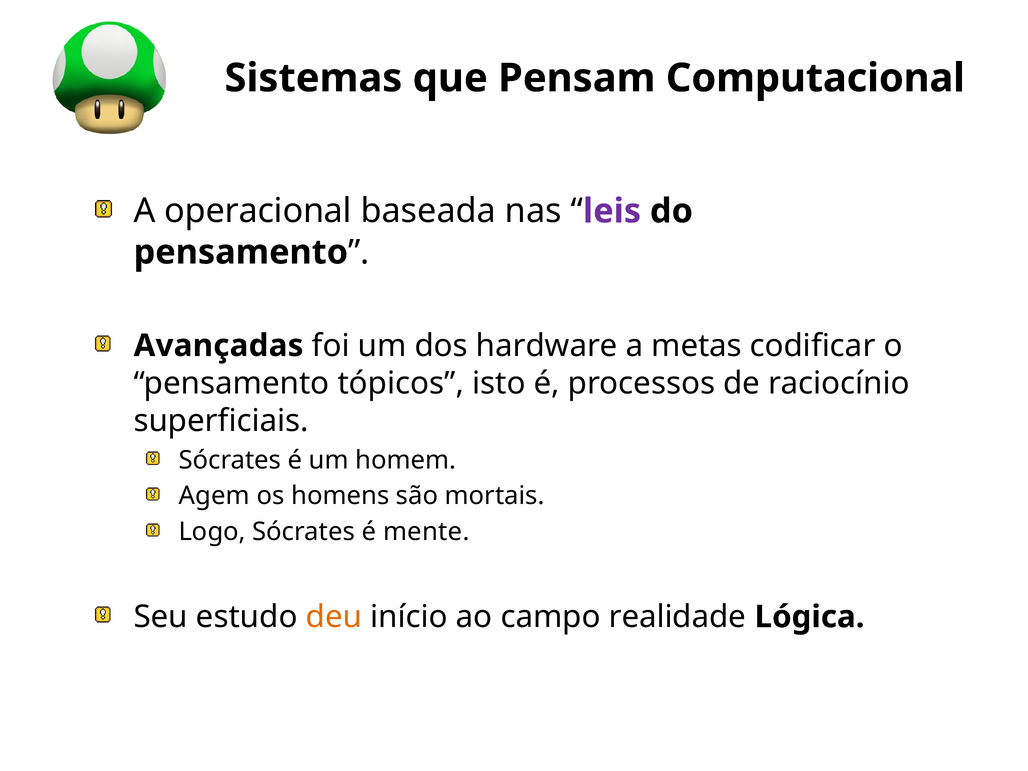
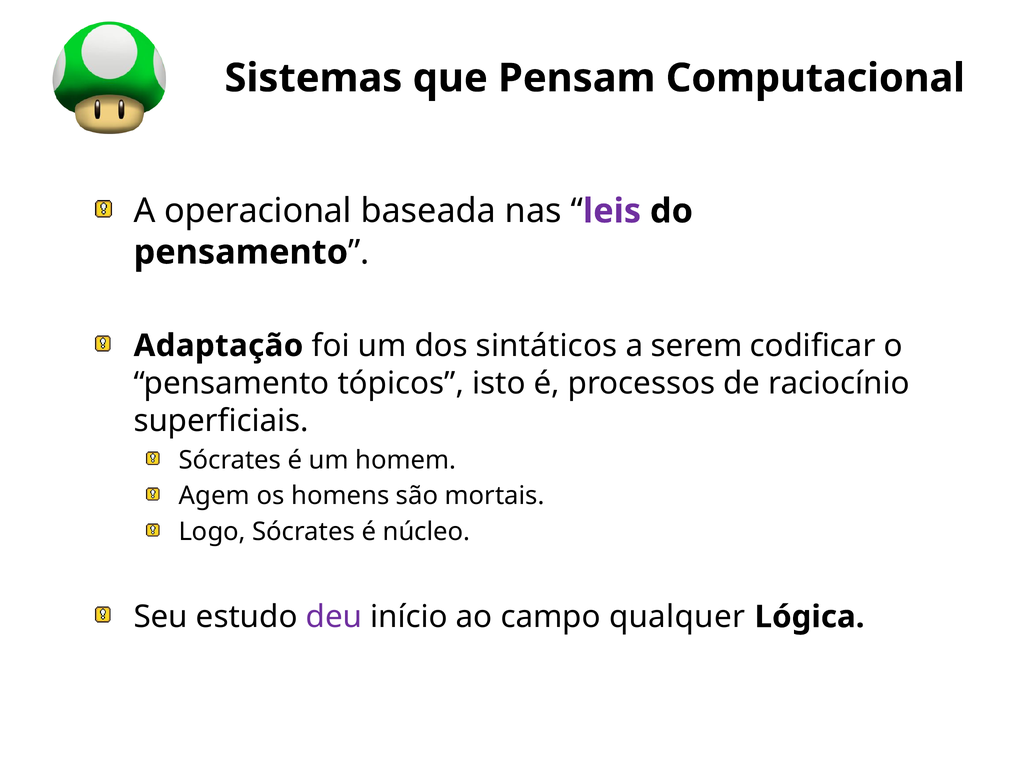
Avançadas: Avançadas -> Adaptação (218, 346)
hardware: hardware -> sintáticos (547, 346)
metas: metas -> serem (697, 346)
mente: mente -> núcleo (426, 532)
deu colour: orange -> purple (334, 617)
realidade: realidade -> qualquer (677, 617)
